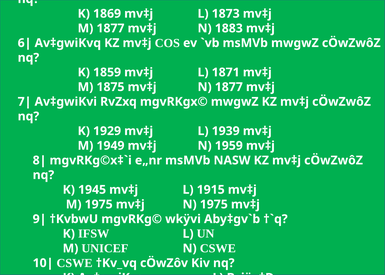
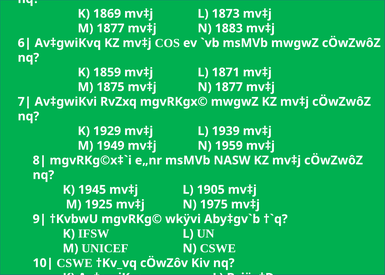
1915: 1915 -> 1905 (211, 190)
M 1975: 1975 -> 1925 (99, 204)
